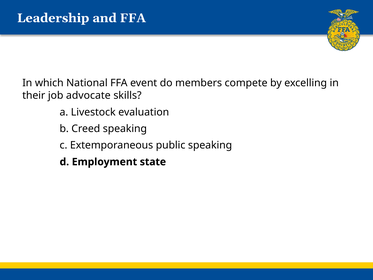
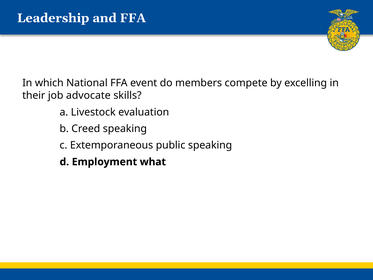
state: state -> what (153, 162)
